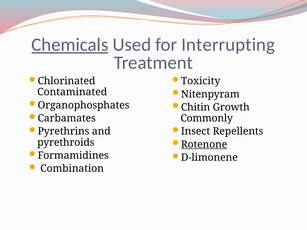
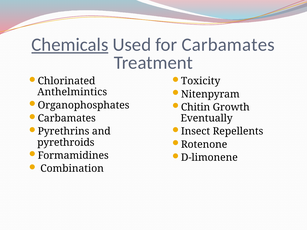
for Interrupting: Interrupting -> Carbamates (228, 45)
Contaminated: Contaminated -> Anthelmintics (72, 92)
Commonly: Commonly -> Eventually (207, 118)
Rotenone underline: present -> none (204, 145)
